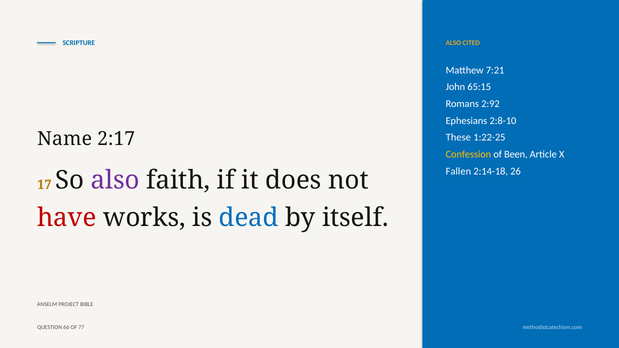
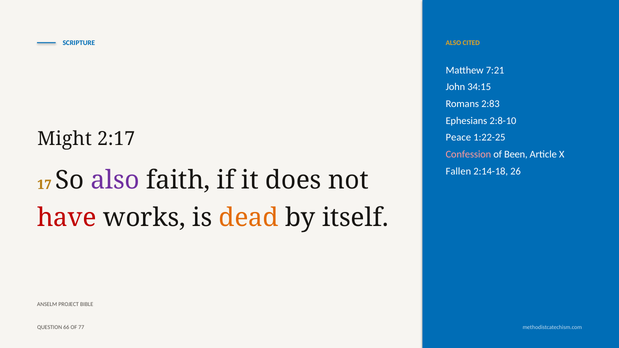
65:15: 65:15 -> 34:15 (479, 87)
2:92: 2:92 -> 2:83 (490, 104)
These: These -> Peace (458, 138)
Name: Name -> Might (65, 139)
Confession colour: yellow -> pink (468, 154)
dead colour: blue -> orange (249, 218)
